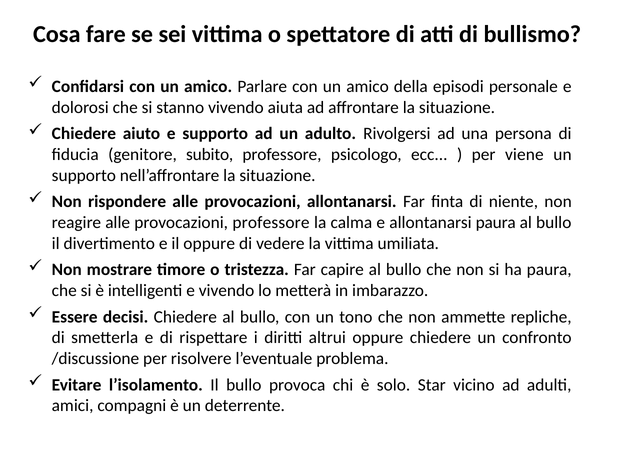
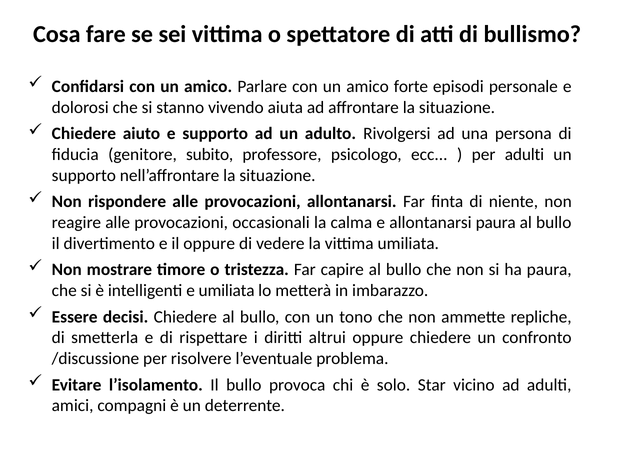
della: della -> forte (411, 87)
per viene: viene -> adulti (525, 155)
provocazioni professore: professore -> occasionali (271, 223)
e vivendo: vivendo -> umiliata (227, 291)
